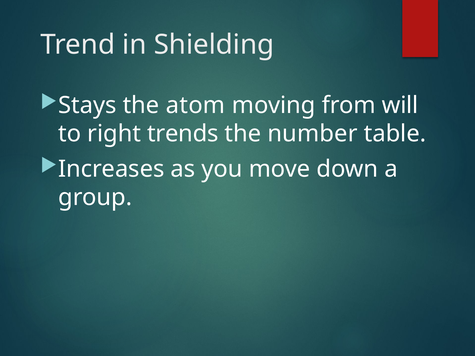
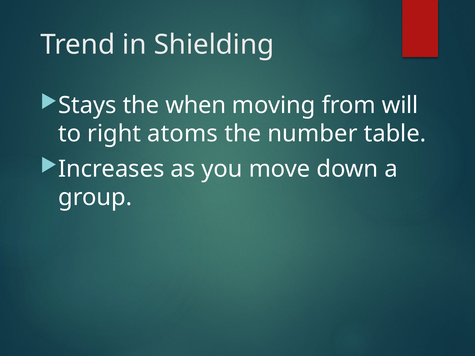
atom: atom -> when (196, 105)
trends: trends -> atoms (183, 134)
